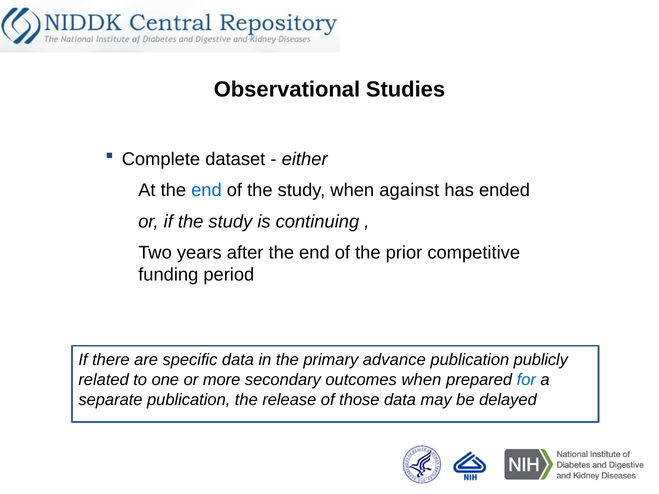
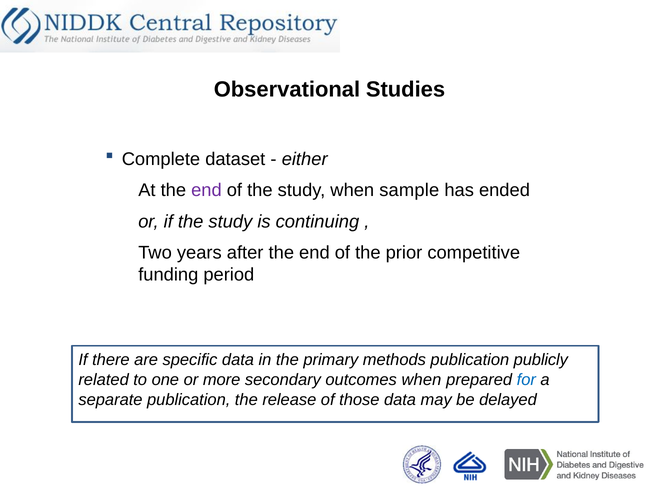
end colour: blue -> purple (206, 190)
against: against -> sample (409, 190)
advance: advance -> methods (394, 360)
